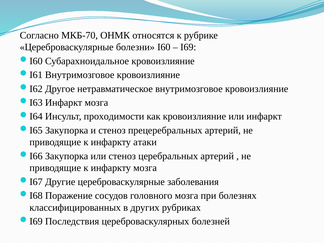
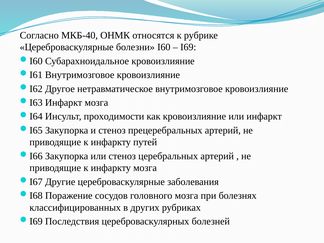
МКБ-70: МКБ-70 -> МКБ-40 (80, 35)
атаки: атаки -> путей (145, 142)
